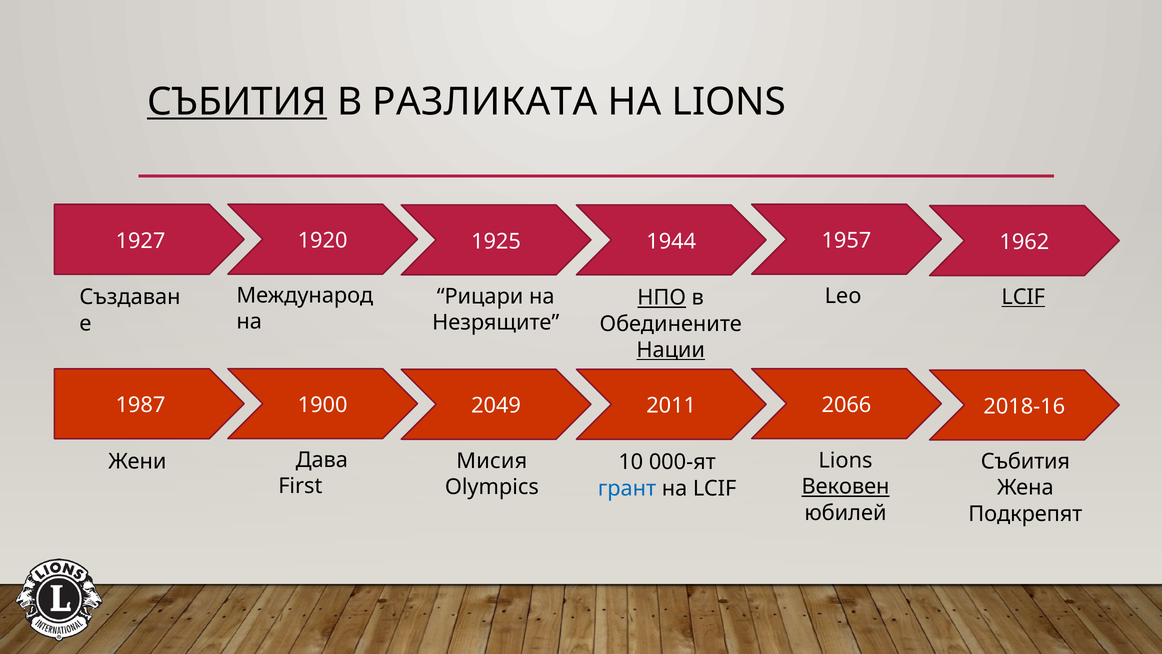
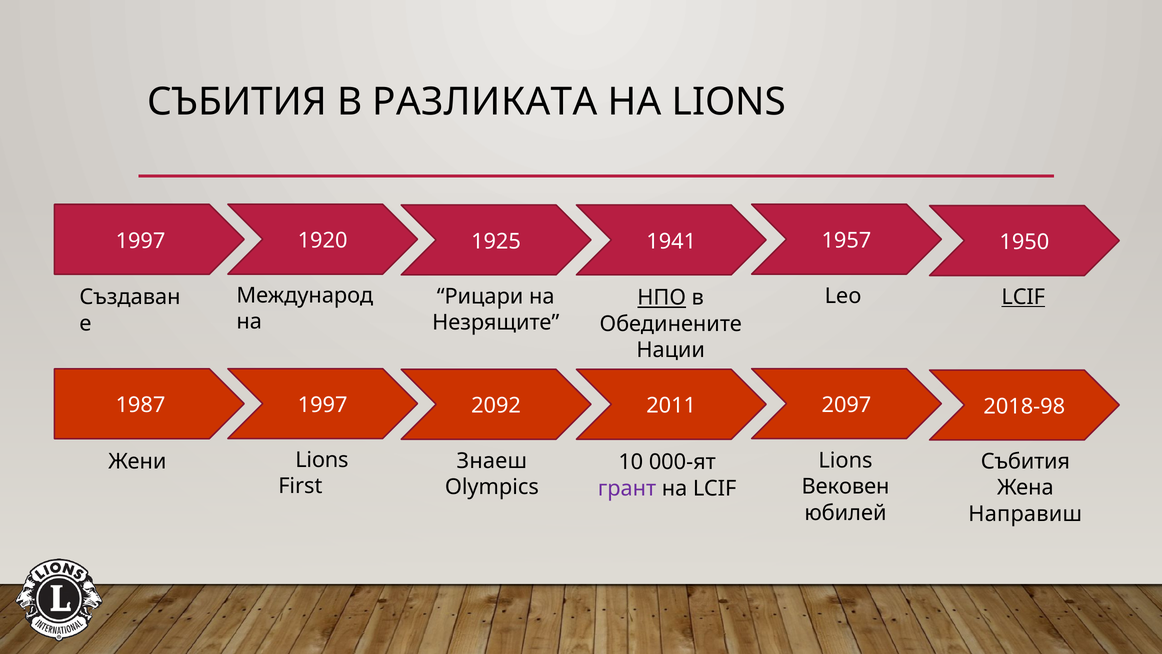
СЪБИТИЯ underline: present -> none (237, 102)
1927: 1927 -> 1997 (141, 241)
1944: 1944 -> 1941 (671, 241)
1962: 1962 -> 1950 (1024, 242)
Нации underline: present -> none (671, 350)
1987 1900: 1900 -> 1997 (323, 405)
2049: 2049 -> 2092 (496, 406)
2066: 2066 -> 2097 (846, 405)
2018-16: 2018-16 -> 2018-98 (1024, 406)
Мисия: Мисия -> Знаеш (492, 461)
Жени Дава: Дава -> Lions (322, 460)
Вековен underline: present -> none (846, 487)
грант colour: blue -> purple (627, 488)
Подкрепят: Подкрепят -> Направиш (1025, 514)
